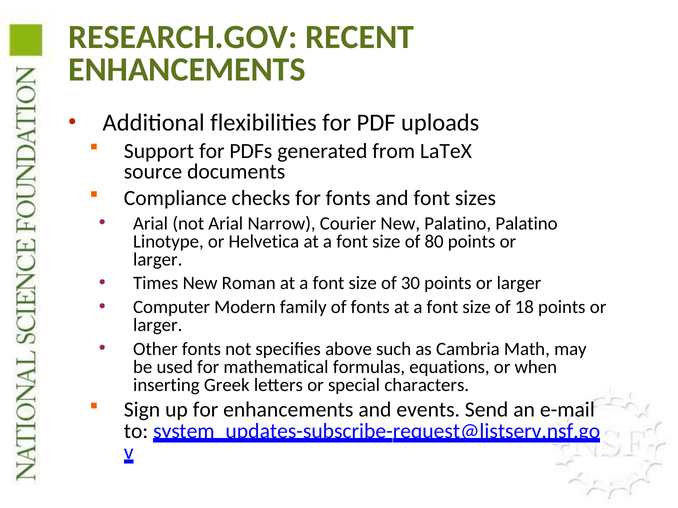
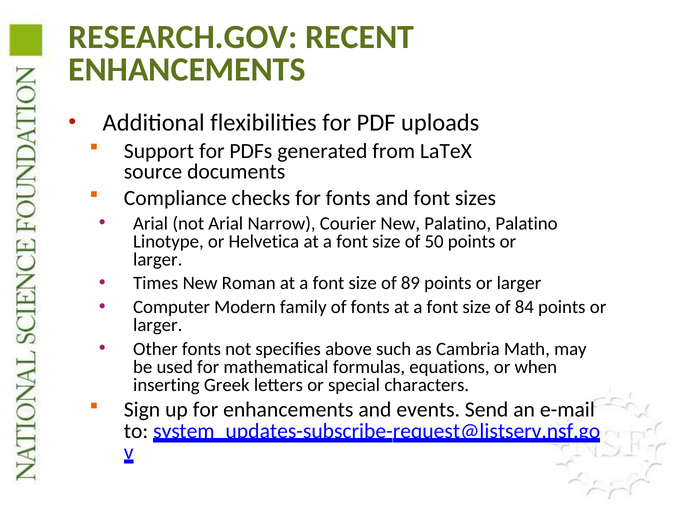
80: 80 -> 50 (434, 242)
30: 30 -> 89 (410, 283)
18: 18 -> 84 (524, 307)
